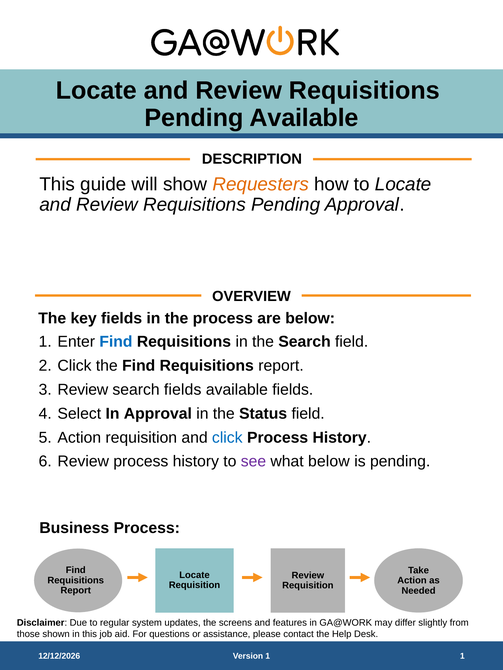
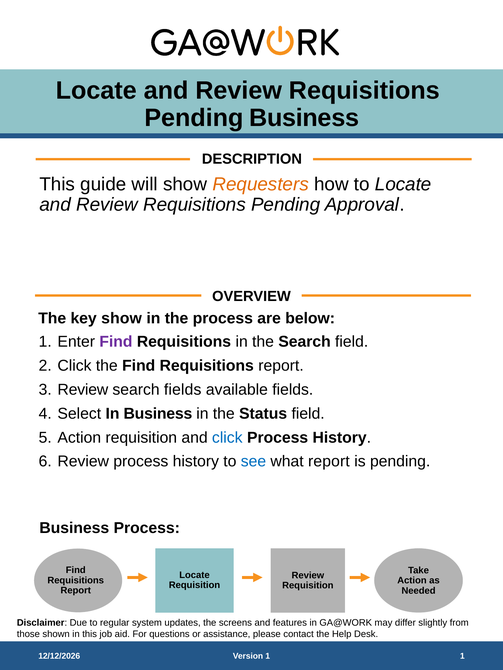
Available: Available -> Business (304, 118)
key fields: fields -> show (122, 319)
Find colour: blue -> purple (116, 342)
In Approval: Approval -> Business (158, 414)
see colour: purple -> blue (253, 462)
what below: below -> report (329, 462)
